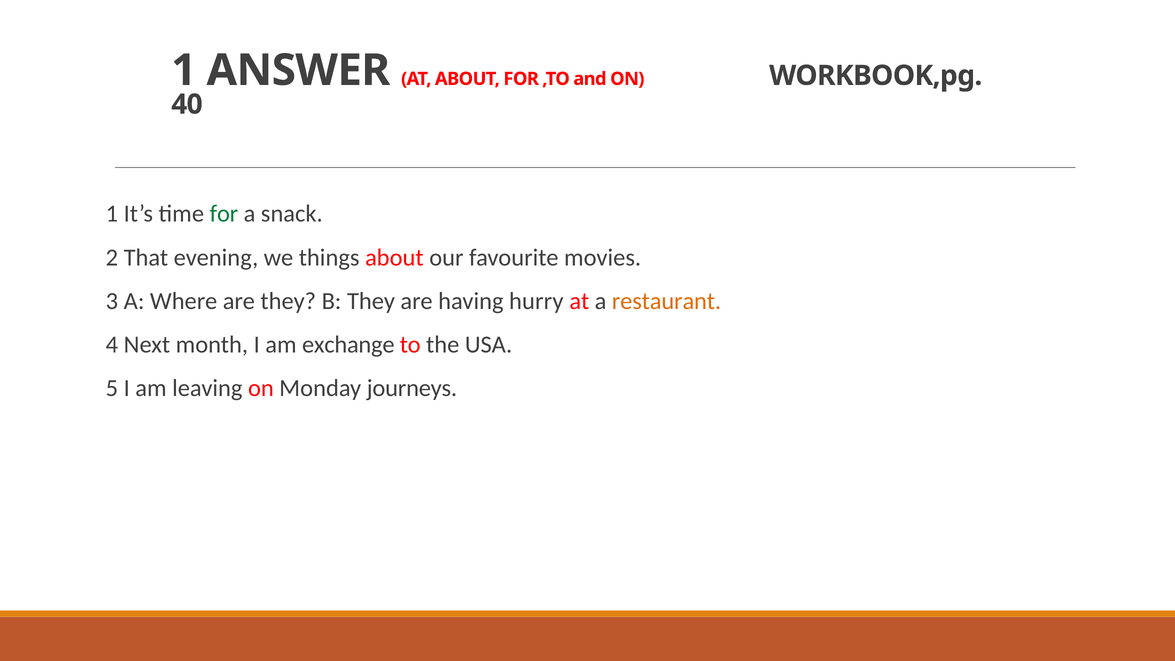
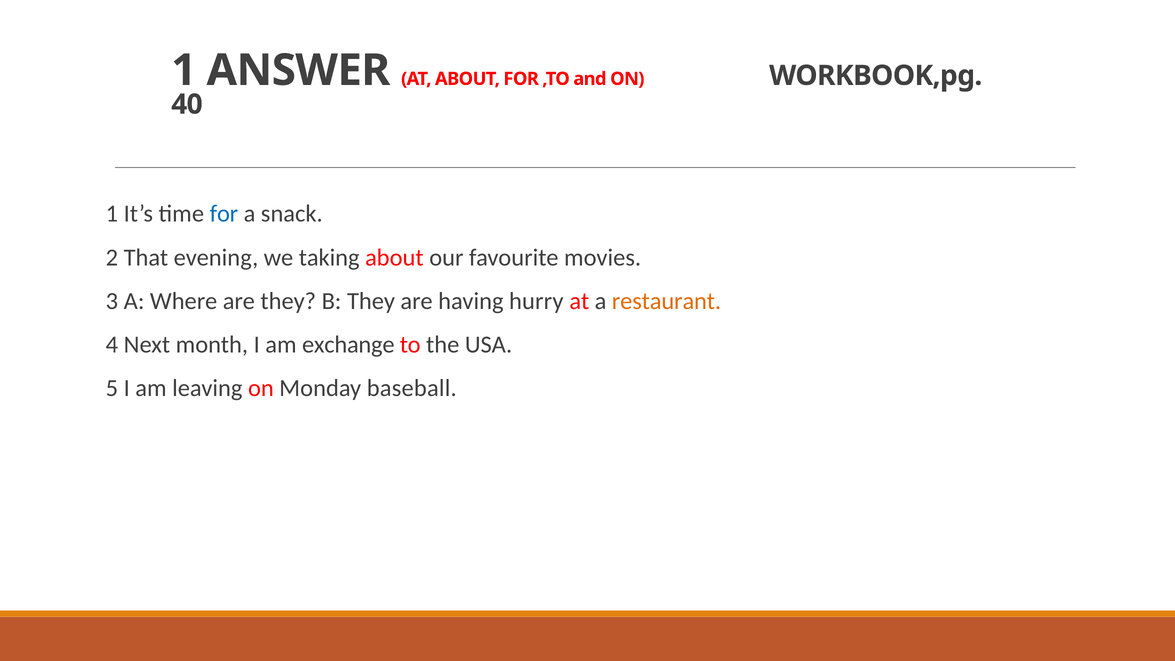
for colour: green -> blue (224, 214)
things: things -> taking (329, 257)
journeys: journeys -> baseball (412, 388)
